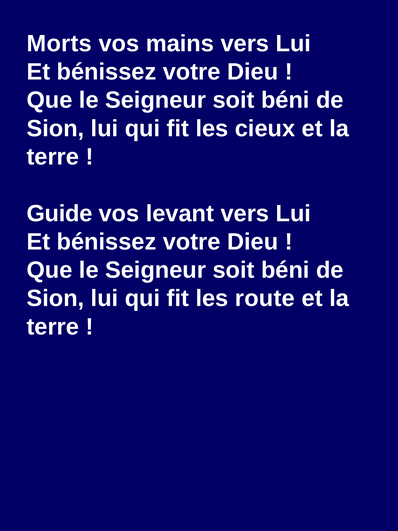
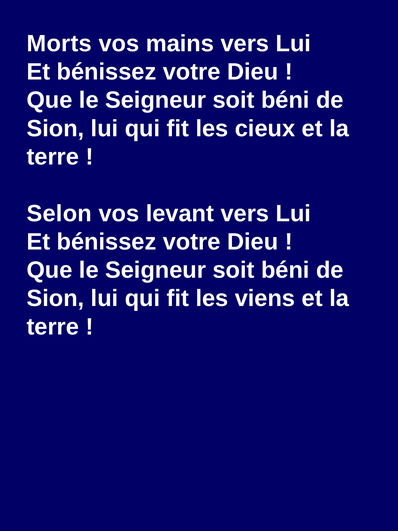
Guide: Guide -> Selon (59, 213)
route: route -> viens (265, 298)
